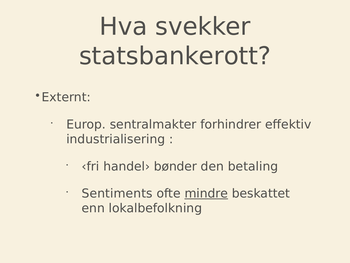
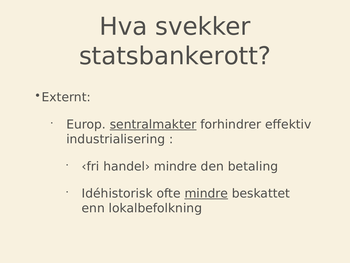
sentralmakter underline: none -> present (153, 124)
handel› bønder: bønder -> mindre (175, 166)
Sentiments: Sentiments -> Idéhistorisk (117, 193)
